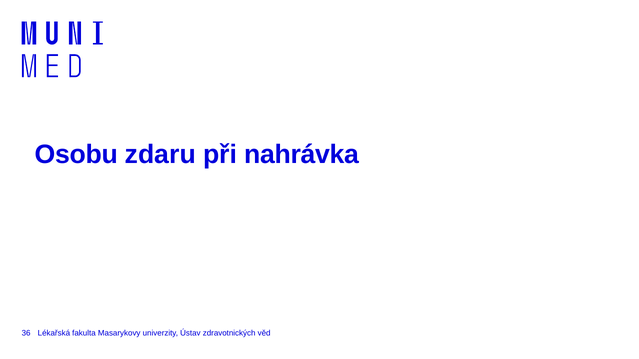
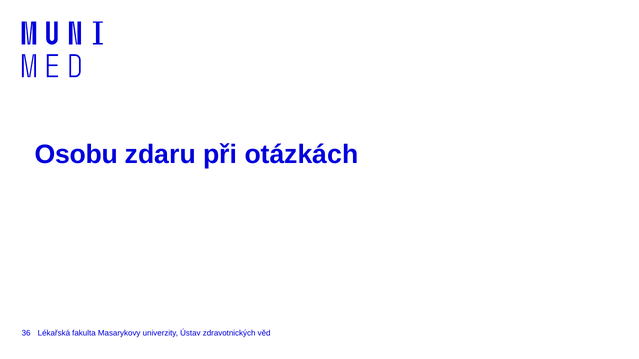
nahrávka: nahrávka -> otázkách (301, 154)
